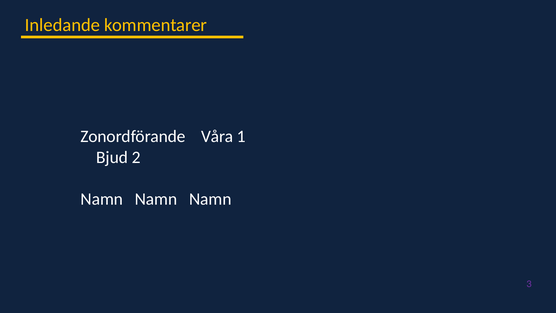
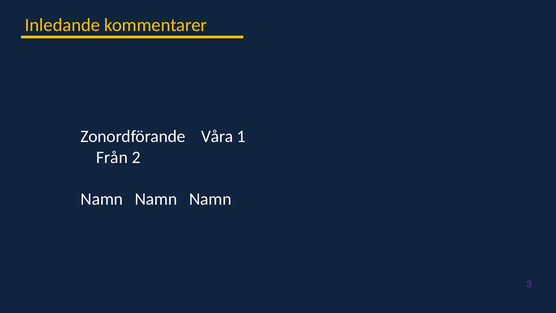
Bjud: Bjud -> Från (112, 157)
